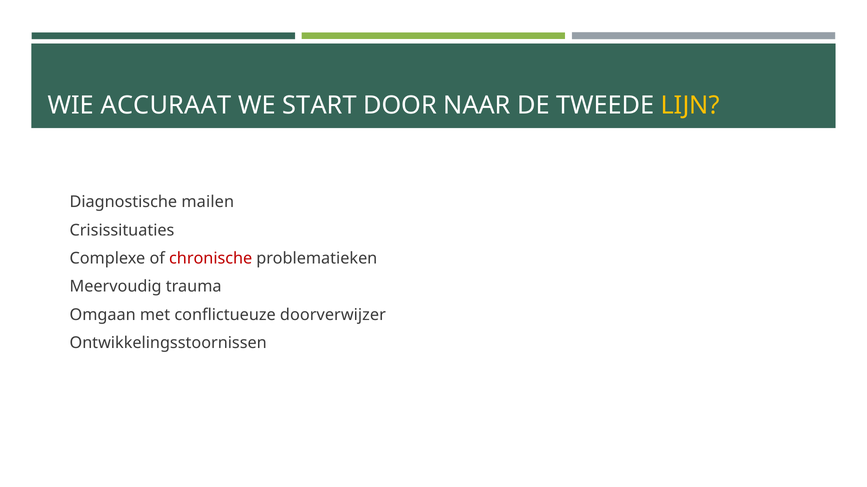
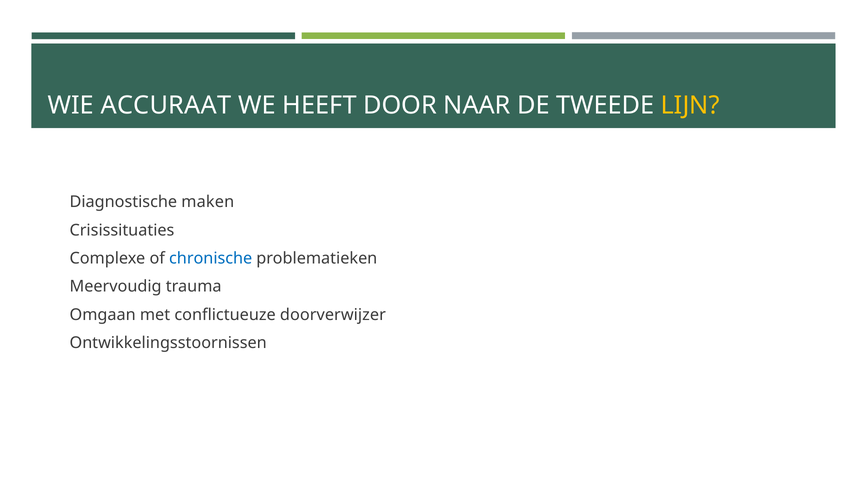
START: START -> HEEFT (320, 105)
mailen: mailen -> maken (208, 202)
chronische colour: red -> blue (211, 259)
